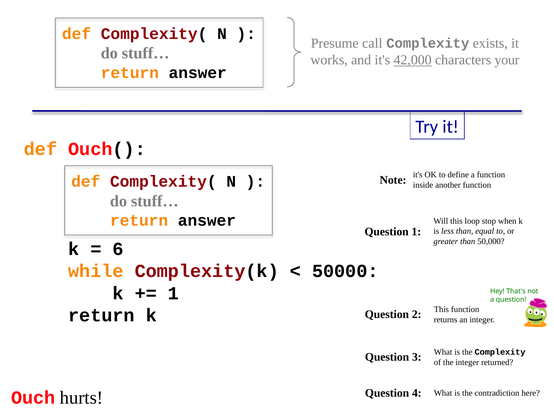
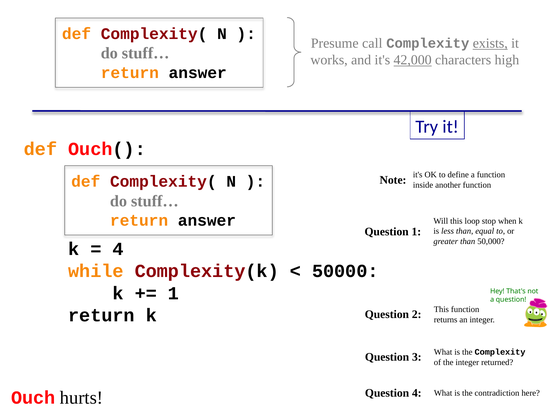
exists underline: none -> present (490, 43)
your: your -> high (507, 60)
6: 6 -> 4 (118, 249)
